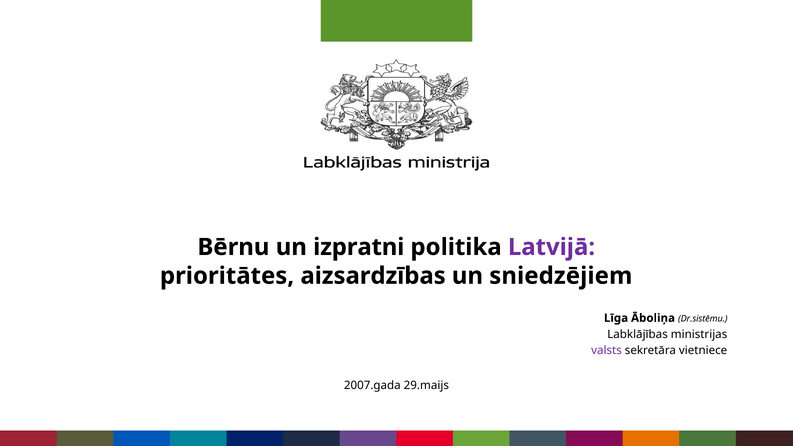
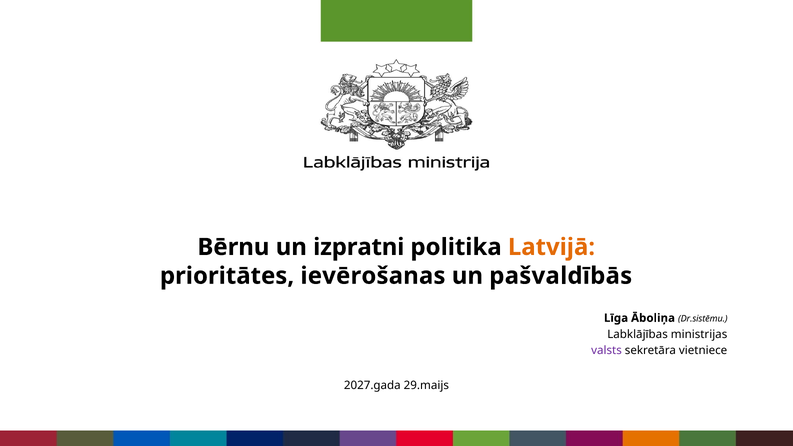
Latvijā colour: purple -> orange (551, 247)
aizsardzības: aizsardzības -> ievērošanas (373, 276)
sniedzējiem: sniedzējiem -> pašvaldībās (561, 276)
2007.gada: 2007.gada -> 2027.gada (372, 386)
